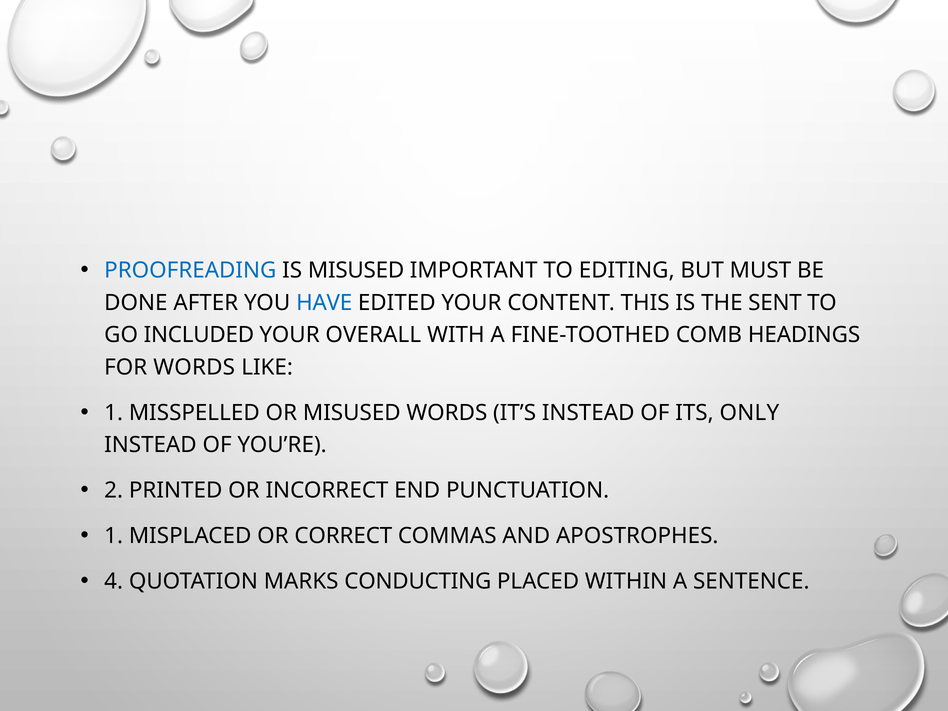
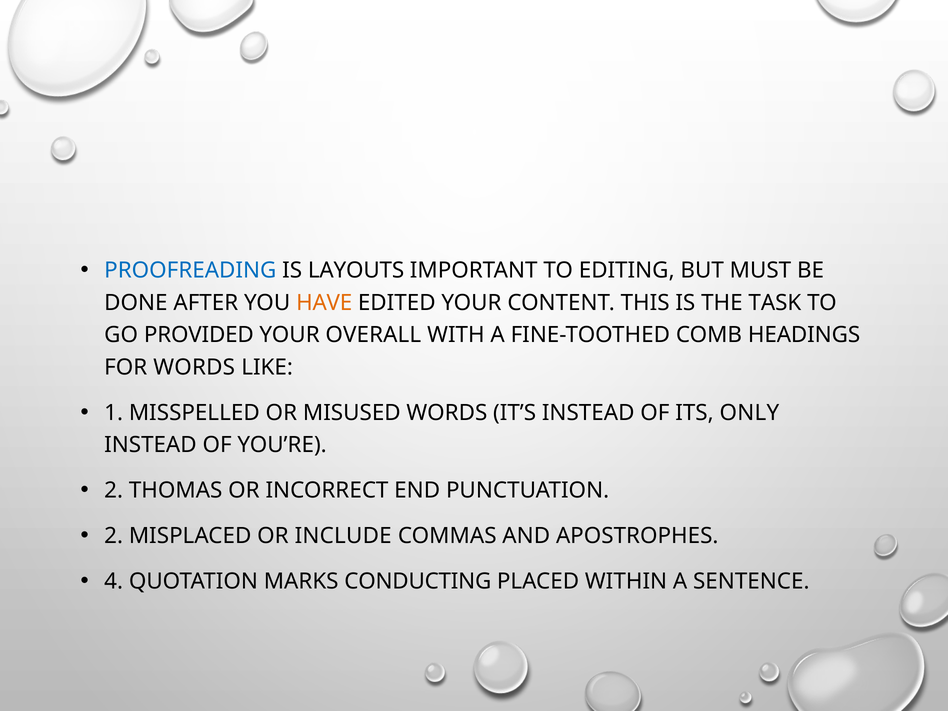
IS MISUSED: MISUSED -> LAYOUTS (356, 271)
HAVE colour: blue -> orange (324, 303)
SENT: SENT -> TASK (775, 303)
INCLUDED: INCLUDED -> PROVIDED (199, 335)
PRINTED: PRINTED -> THOMAS (176, 490)
1: 1 -> 2 (114, 536)
CORRECT: CORRECT -> INCLUDE (343, 536)
